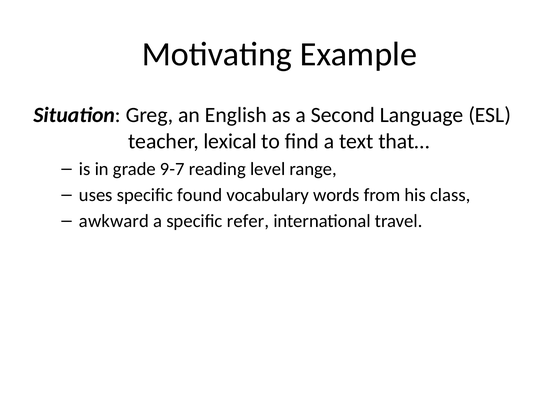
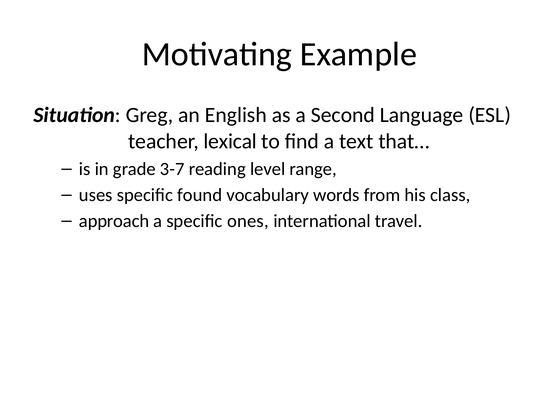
9-7: 9-7 -> 3-7 (172, 169)
awkward: awkward -> approach (114, 221)
refer: refer -> ones (248, 221)
